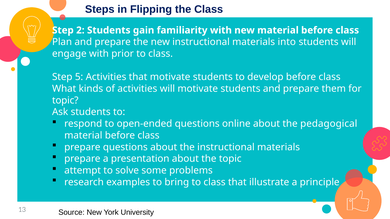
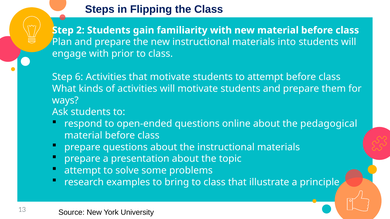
5: 5 -> 6 (79, 77)
to develop: develop -> attempt (265, 77)
topic: topic -> ways (65, 101)
